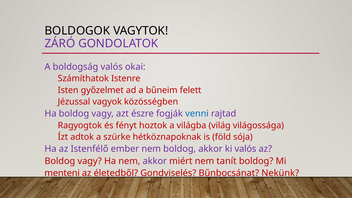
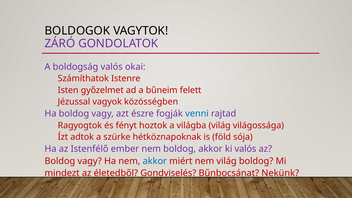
akkor colour: purple -> blue (155, 161)
nem tanít: tanít -> világ (227, 161)
menteni: menteni -> mindezt (62, 173)
